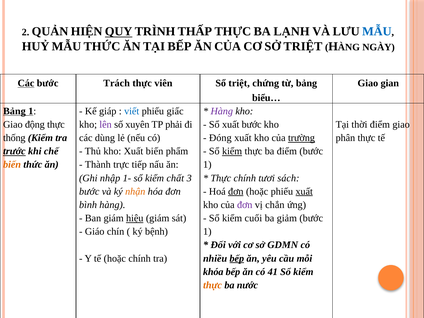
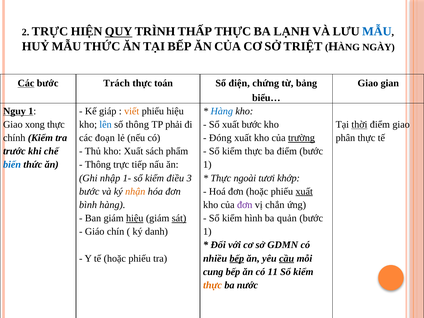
2 QUẢN: QUẢN -> TRỰC (50, 32)
viên: viên -> toán (164, 83)
Sổ triệt: triệt -> điện (239, 83)
Bảng: Bảng -> Nguy (14, 111)
viết colour: blue -> orange (132, 111)
phiếu giấc: giấc -> hiệu (175, 111)
Hàng colour: purple -> blue (222, 111)
động: động -> xong (35, 125)
lên colour: purple -> blue (106, 125)
số xuyên: xuyên -> thông (137, 125)
thời underline: none -> present (359, 125)
thống: thống -> chính (14, 138)
dùng: dùng -> đoạn (105, 138)
trước underline: present -> none (14, 151)
Xuất biến: biến -> sách (155, 151)
kiểm underline: present -> none (232, 151)
biến colour: orange -> blue (12, 165)
Thành: Thành -> Thông (98, 165)
chất: chất -> điều (175, 178)
Thực chính: chính -> ngoài (245, 178)
sách: sách -> khớp (289, 178)
đơn underline: present -> none (236, 191)
sát underline: none -> present (179, 218)
cuối: cuối -> hình (253, 218)
giảm: giảm -> quản (287, 218)
bệnh: bệnh -> danh (156, 232)
tế hoặc chính: chính -> phiếu (140, 258)
cầu underline: none -> present (287, 258)
khóa: khóa -> cung (213, 272)
41: 41 -> 11 (273, 272)
